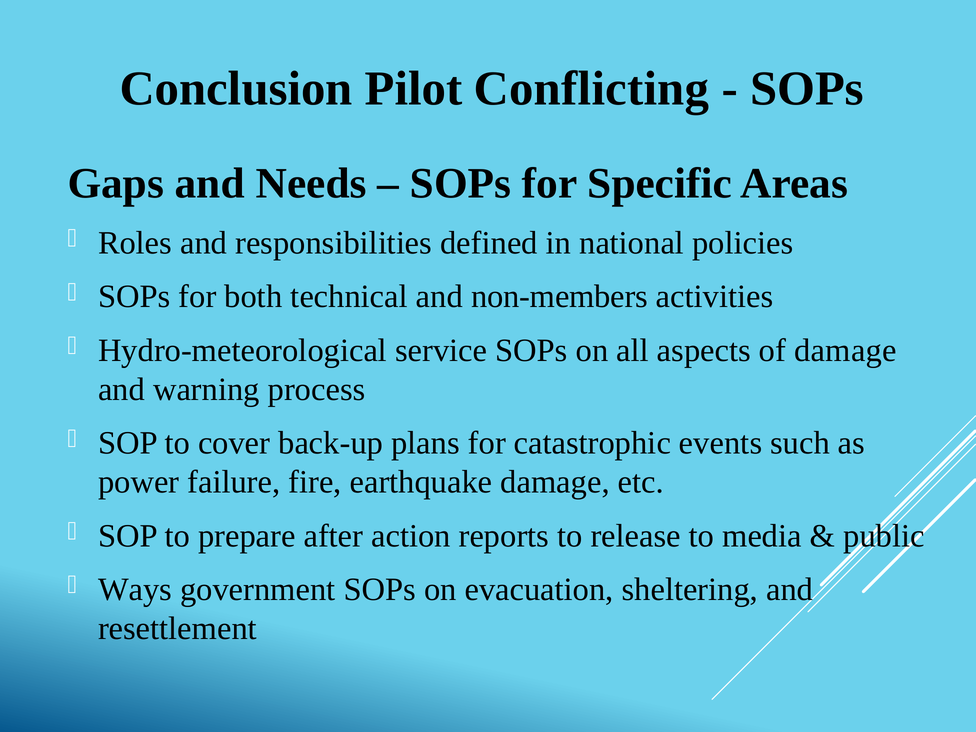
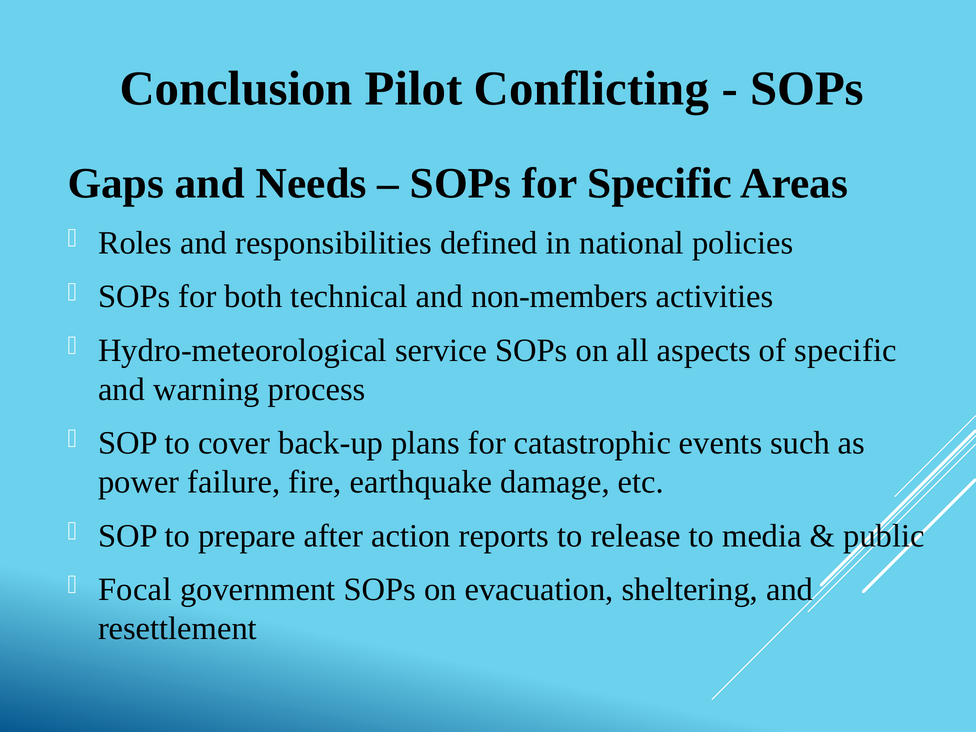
of damage: damage -> specific (845, 350)
Ways: Ways -> Focal (135, 589)
